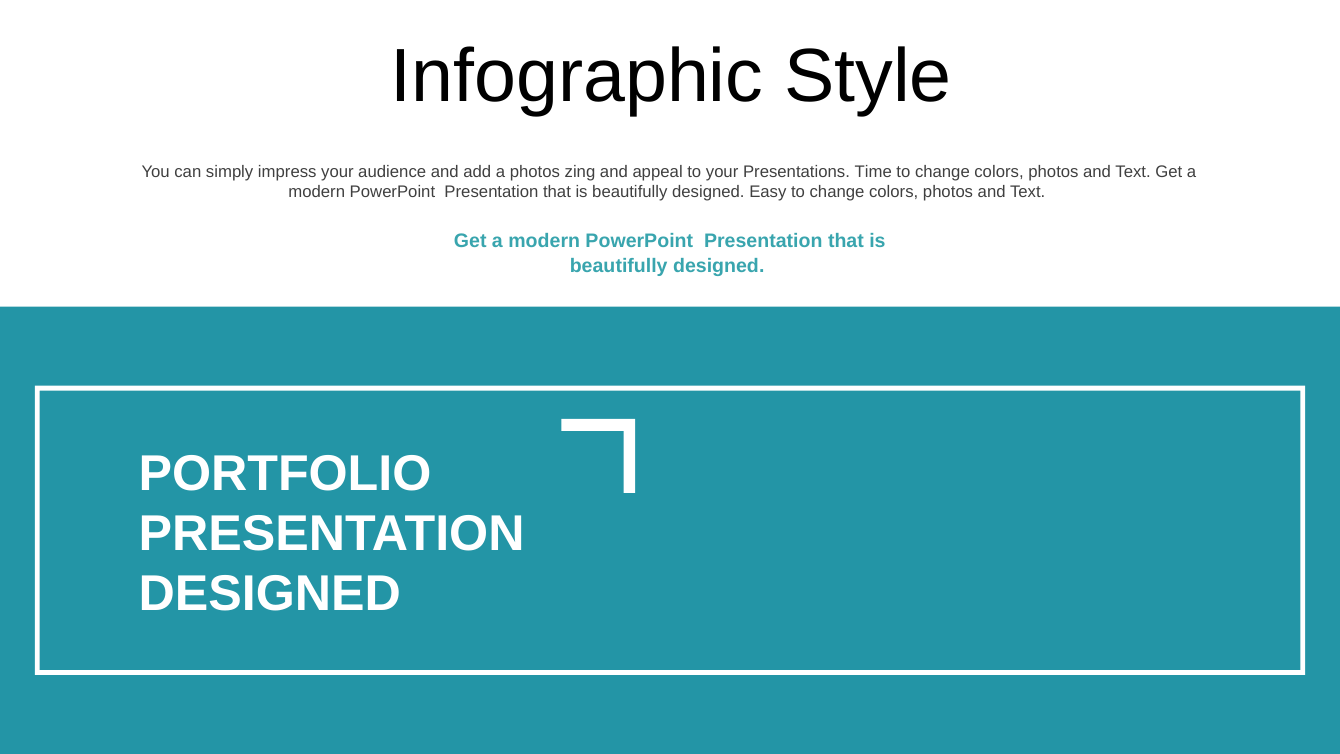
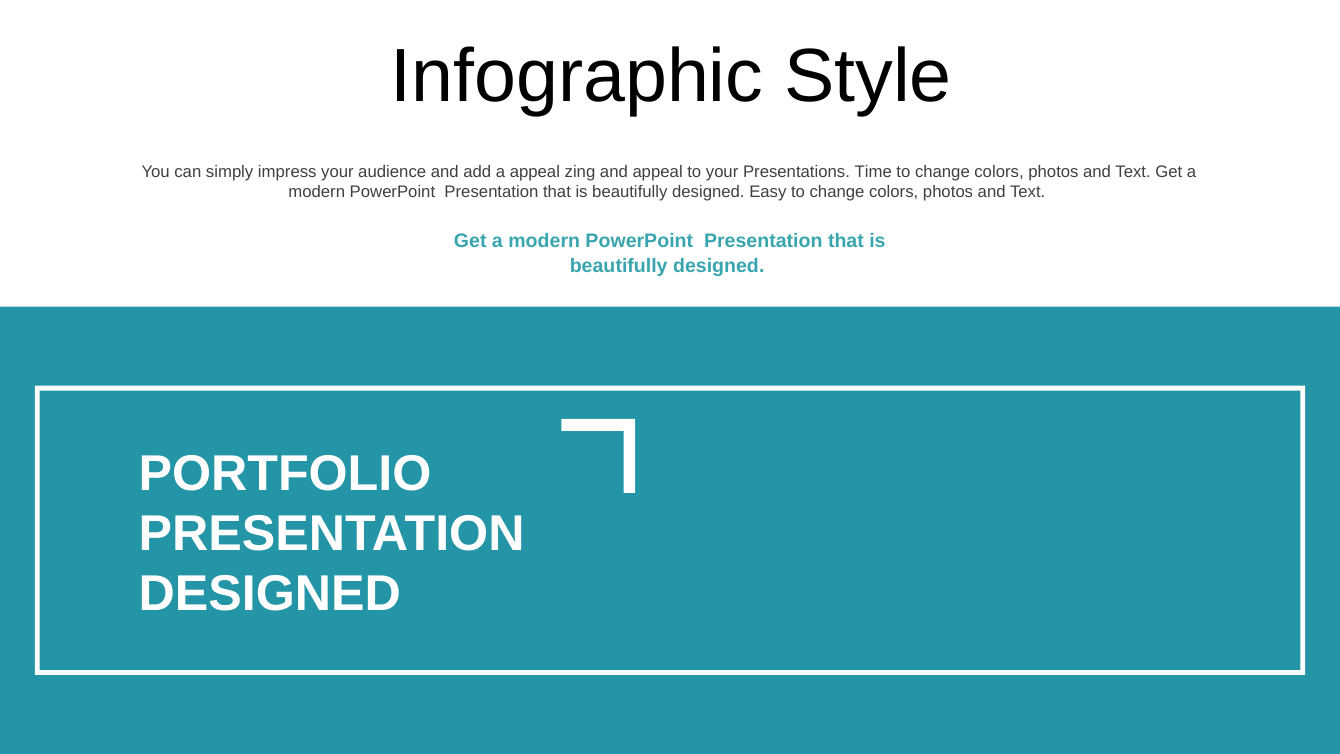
a photos: photos -> appeal (535, 172)
